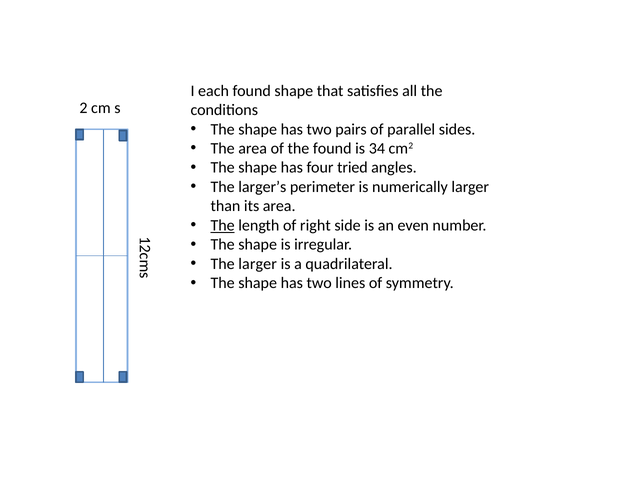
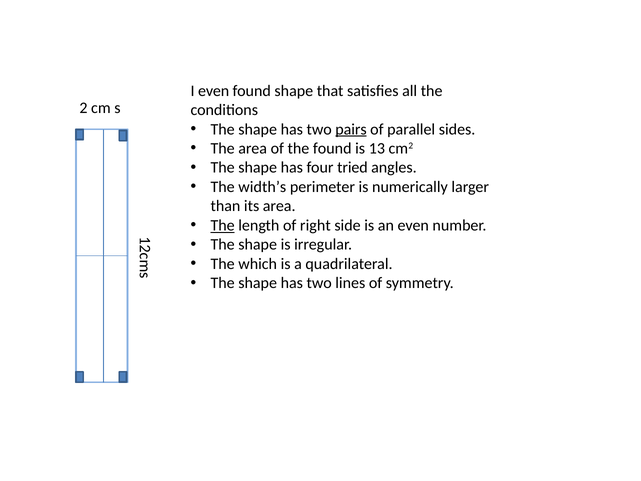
I each: each -> even (214, 91)
pairs underline: none -> present (351, 129)
34: 34 -> 13 (377, 148)
larger’s: larger’s -> width’s (262, 187)
The larger: larger -> which (258, 264)
